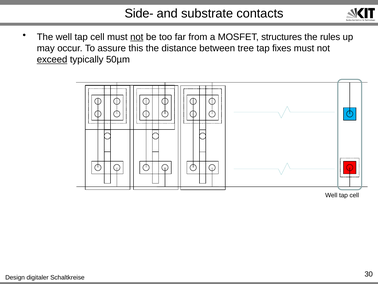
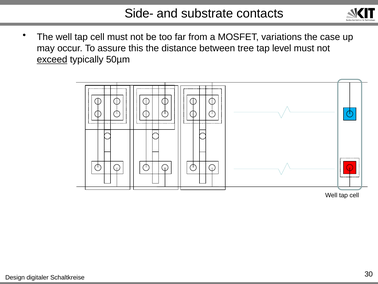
not underline: present -> none (137, 37)
structures: structures -> variations (282, 37)
rules: rules -> case (330, 37)
fixes: fixes -> level (282, 48)
